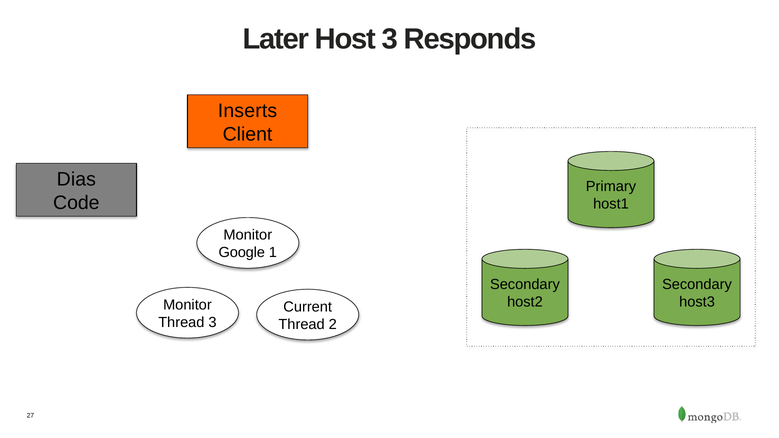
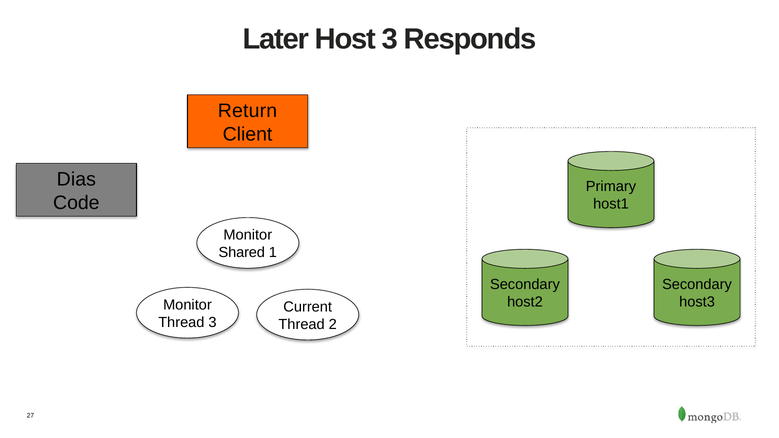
Inserts: Inserts -> Return (247, 111)
Google: Google -> Shared (242, 253)
